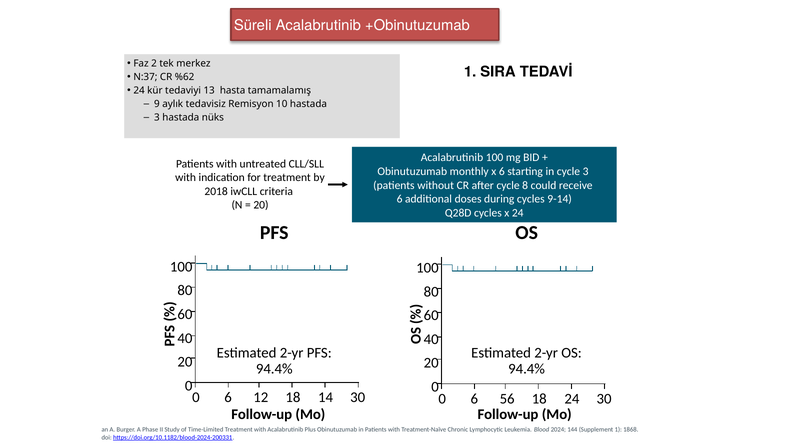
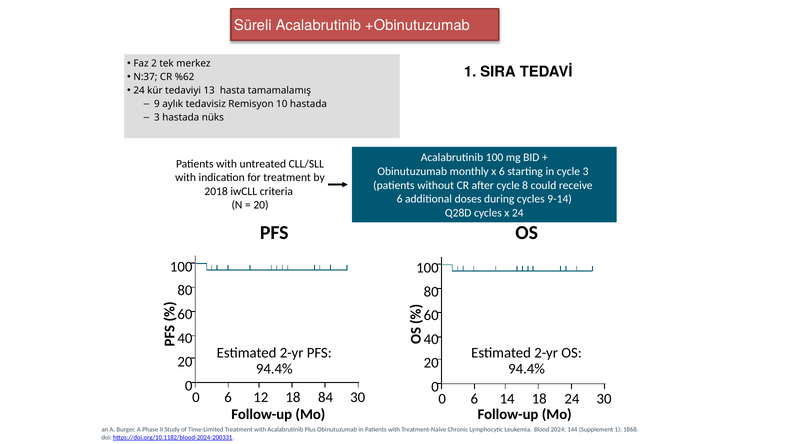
14: 14 -> 84 (326, 397)
56: 56 -> 14 (507, 399)
